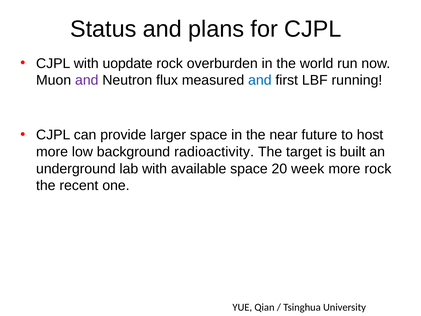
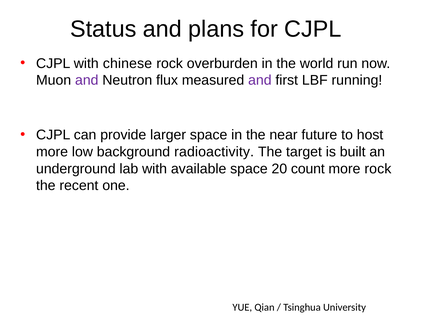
uopdate: uopdate -> chinese (127, 63)
and colour: blue -> purple (260, 80)
week: week -> count (308, 169)
